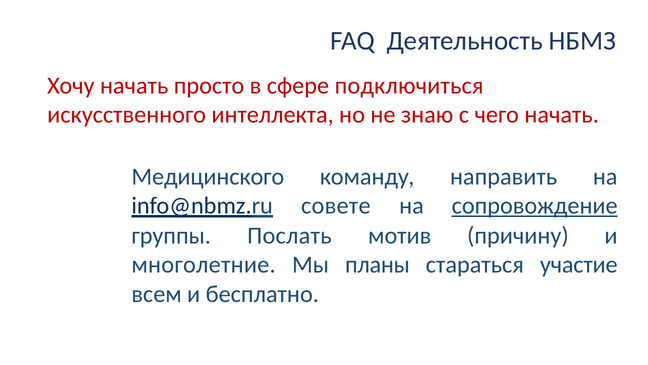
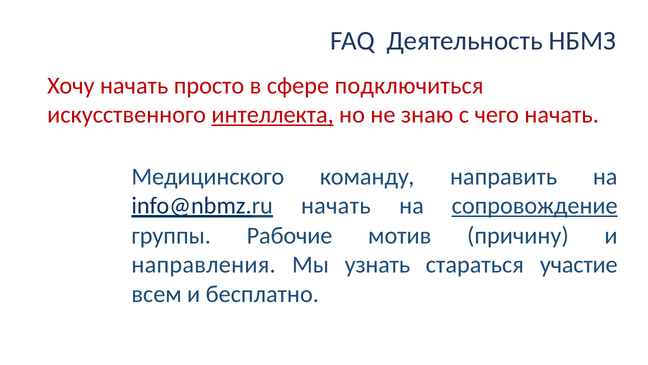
интеллекта underline: none -> present (273, 115)
info@nbmz.ru совете: совете -> начать (336, 206)
Послать: Послать -> Рабочие (290, 235)
многолетние: многолетние -> направления (204, 264)
планы: планы -> узнать (377, 264)
